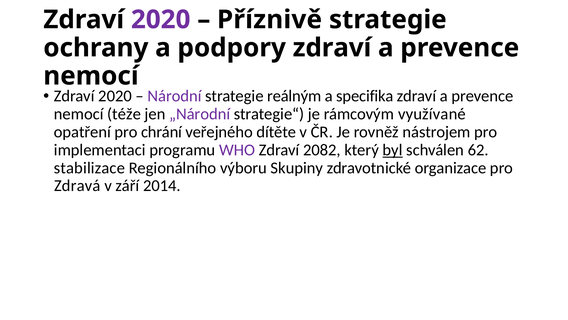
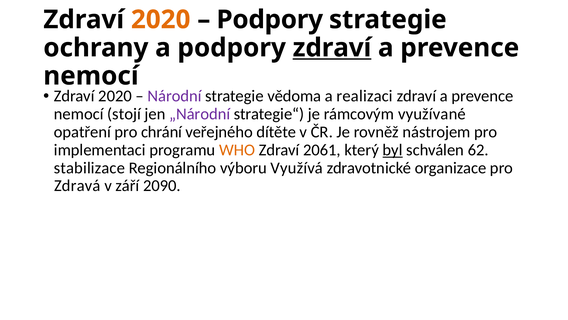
2020 colour: purple -> orange (161, 20)
Příznivě: Příznivě -> Podpory (270, 20)
zdraví underline: none -> present (332, 48)
reálným: reálným -> vědoma (294, 96)
specifika: specifika -> realizaci (365, 96)
téže: téže -> stojí (124, 114)
WHO colour: purple -> orange (237, 150)
2082: 2082 -> 2061 (322, 150)
Skupiny: Skupiny -> Využívá (297, 168)
2014: 2014 -> 2090 (162, 186)
